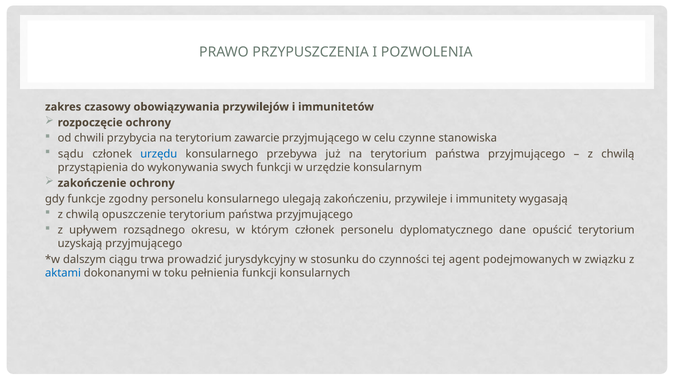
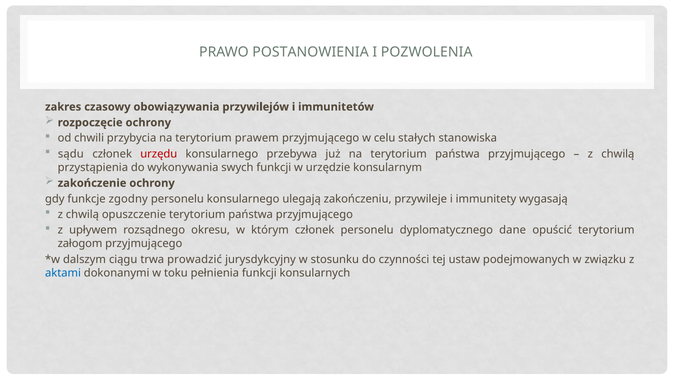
PRZYPUSZCZENIA: PRZYPUSZCZENIA -> POSTANOWIENIA (311, 52)
zawarcie: zawarcie -> prawem (257, 138)
czynne: czynne -> stałych (417, 138)
urzędu colour: blue -> red (159, 154)
uzyskają: uzyskają -> załogom (80, 244)
agent: agent -> ustaw (464, 259)
